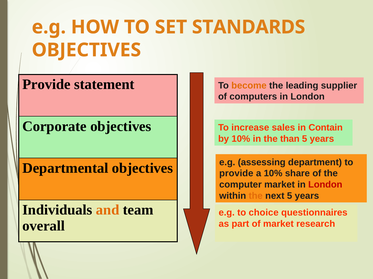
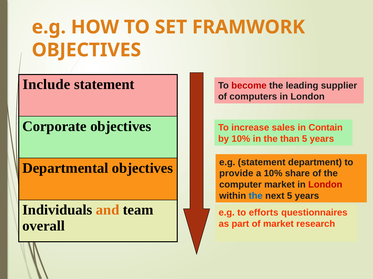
STANDARDS: STANDARDS -> FRAMWORK (249, 27)
Provide: Provide -> Include (46, 85)
become colour: orange -> red (249, 86)
e.g assessing: assessing -> statement (262, 163)
the colour: orange -> blue (256, 196)
choice: choice -> efforts (264, 213)
